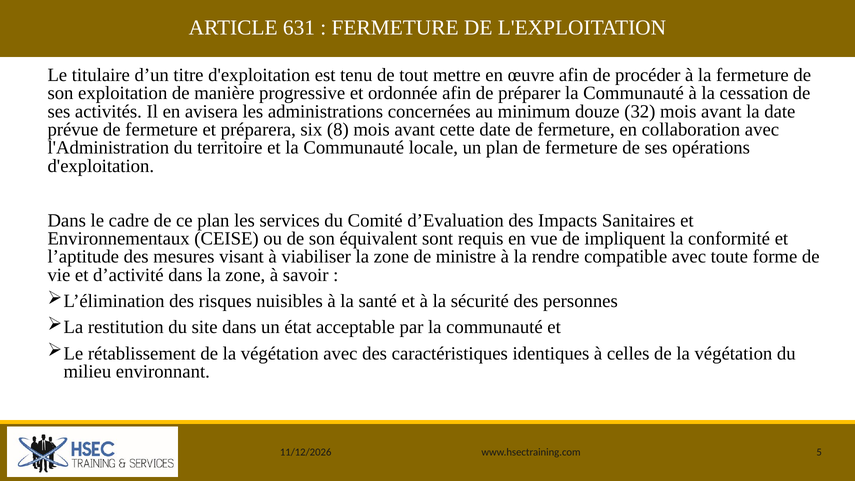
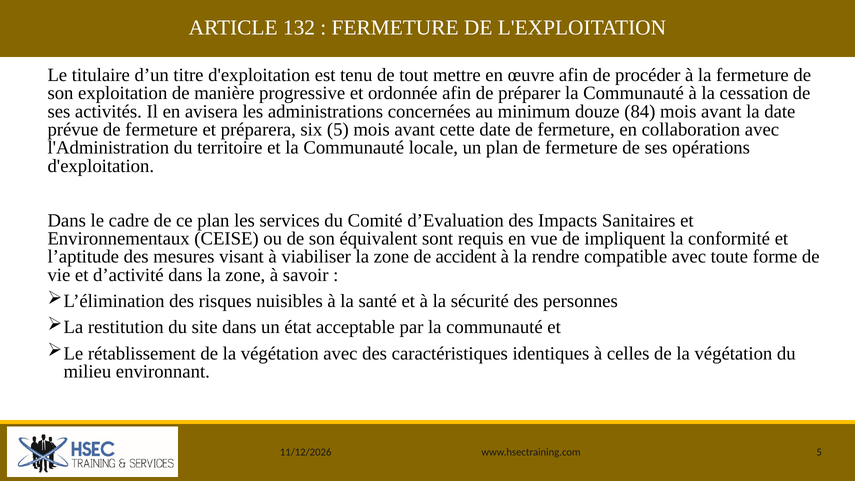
631: 631 -> 132 (299, 28)
32: 32 -> 84 (640, 111)
six 8: 8 -> 5 (338, 130)
ministre: ministre -> accident (466, 257)
